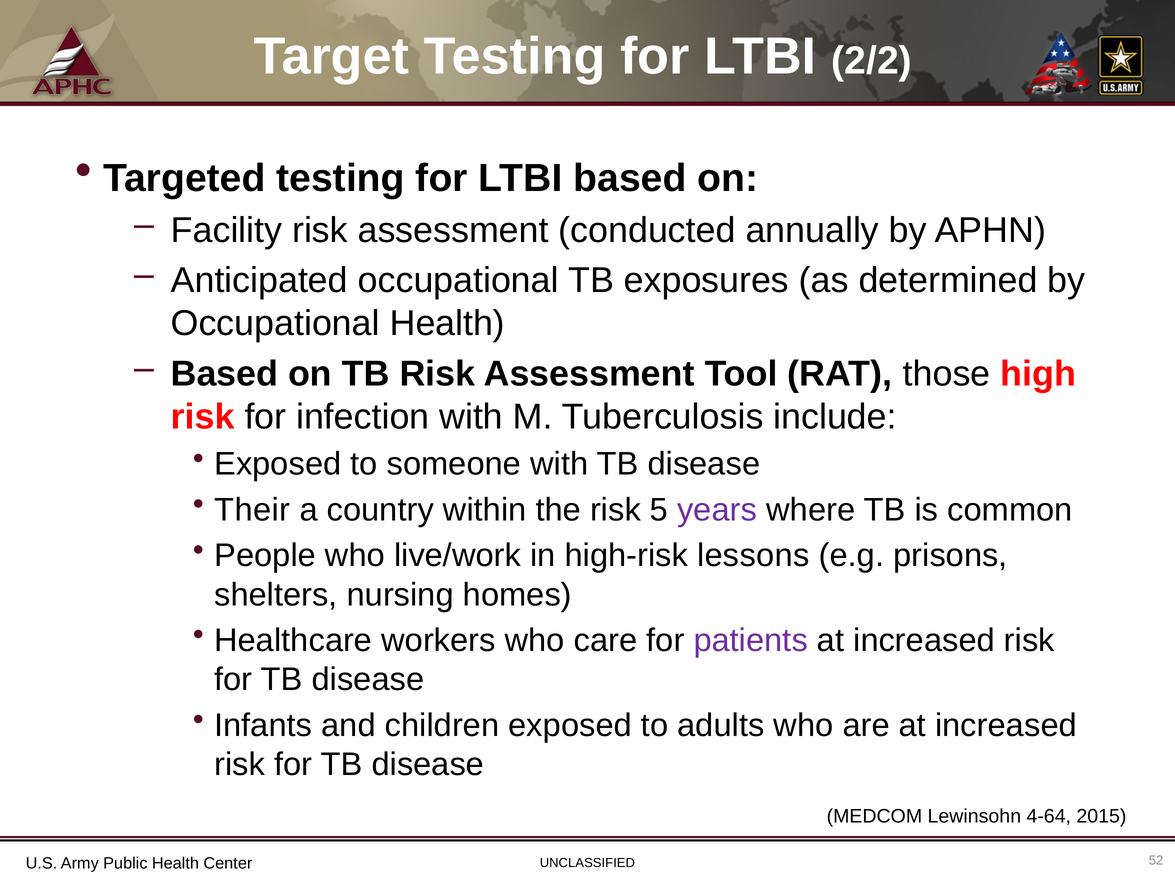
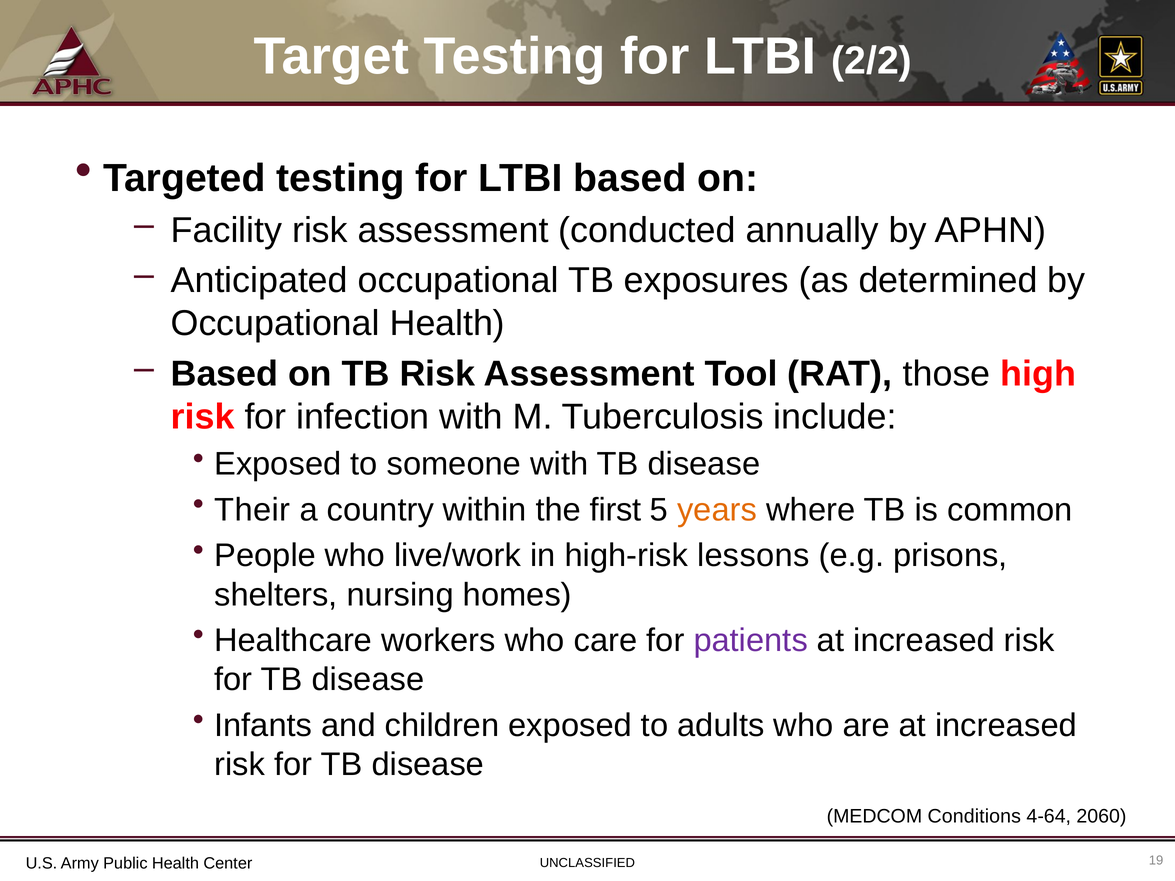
the risk: risk -> first (616, 510)
years colour: purple -> orange (717, 510)
Lewinsohn: Lewinsohn -> Conditions (974, 817)
2015: 2015 -> 2060 (1101, 817)
52: 52 -> 19 (1156, 861)
